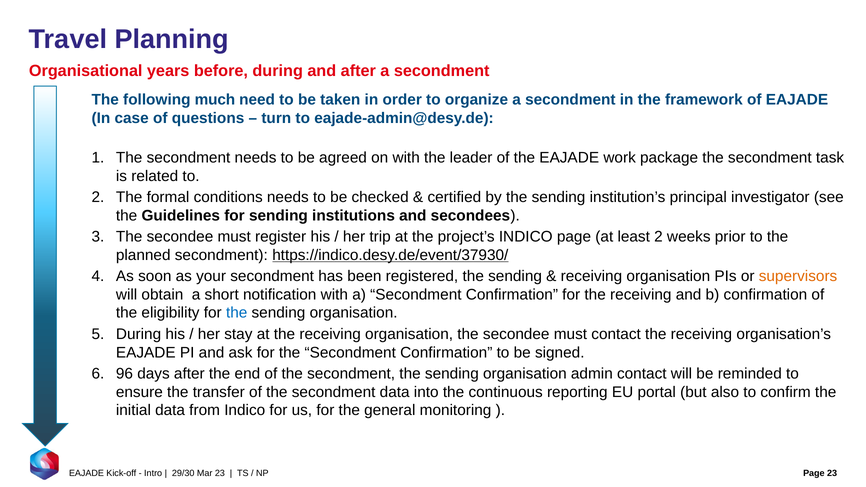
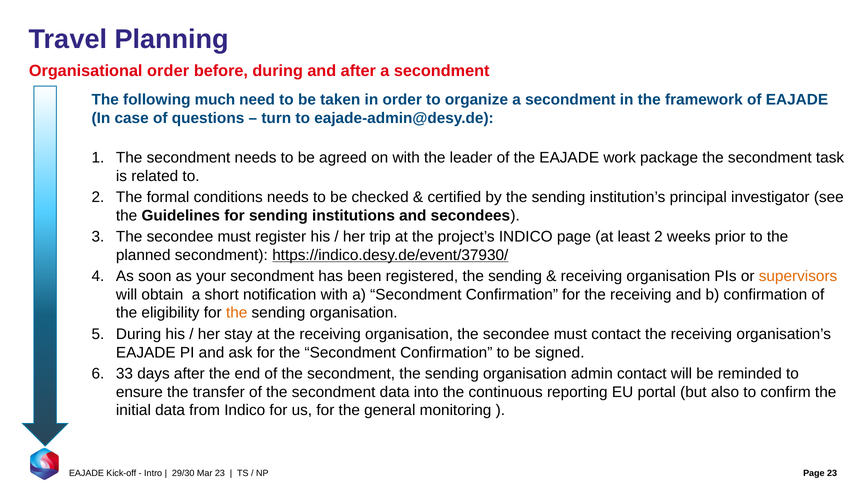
Organisational years: years -> order (168, 71)
the colour: blue -> orange (237, 313)
96: 96 -> 33 (124, 374)
